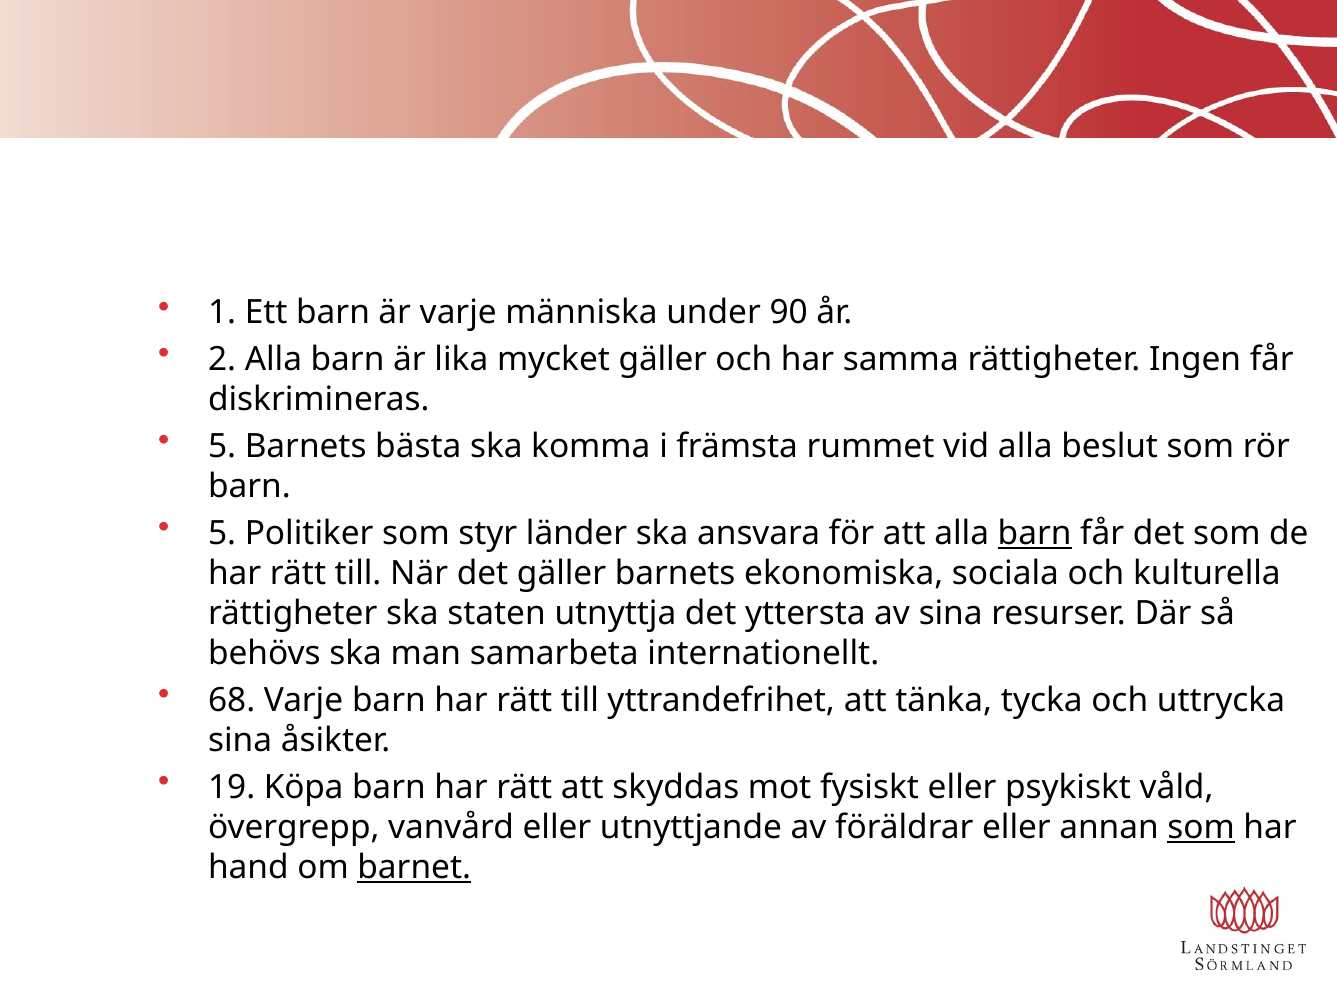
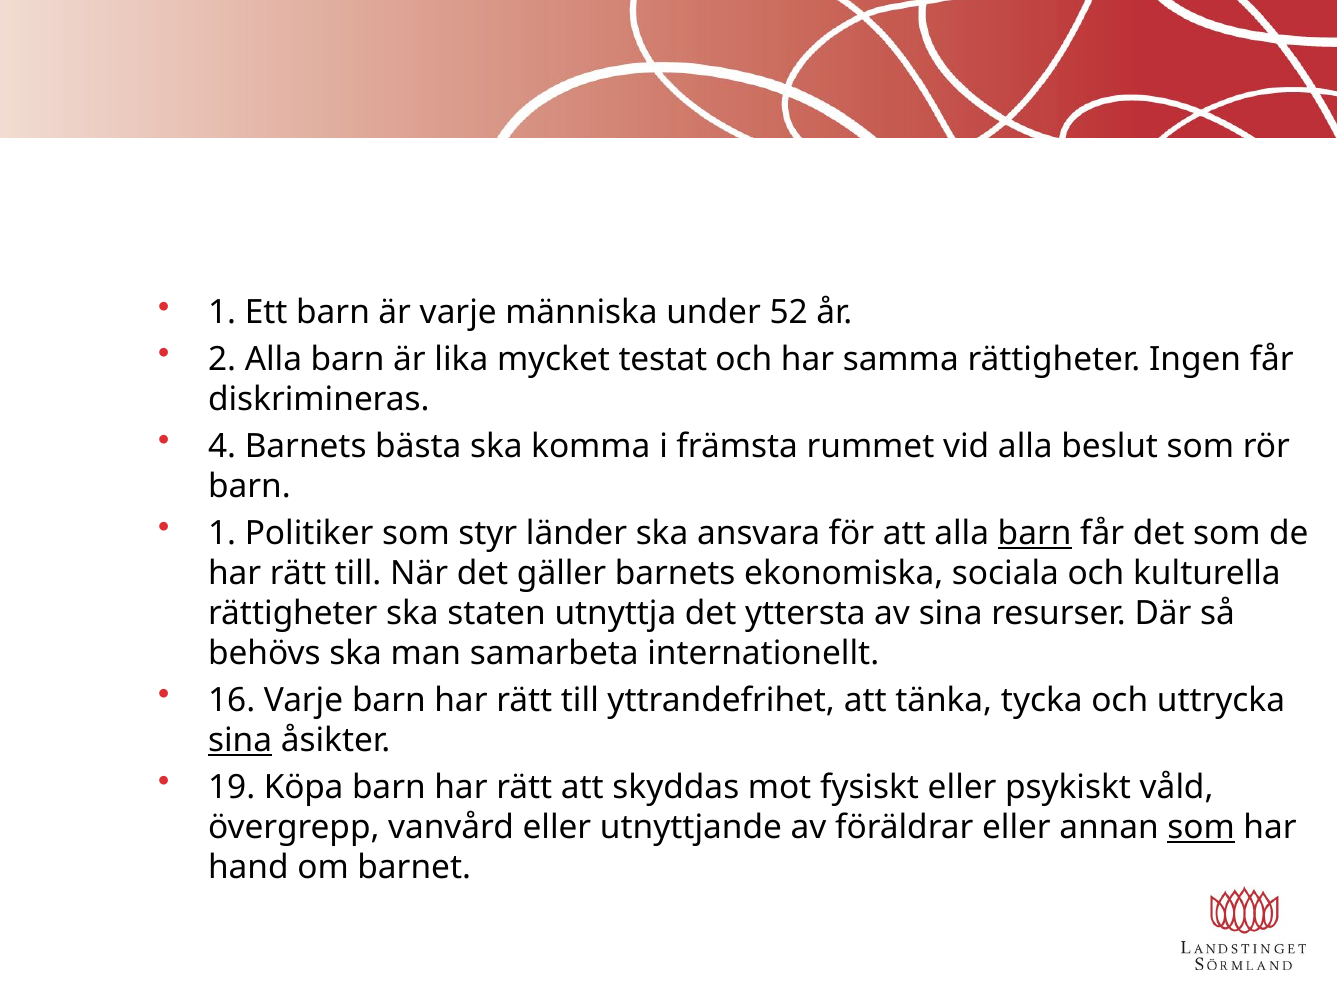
90: 90 -> 52 (789, 313)
mycket gäller: gäller -> testat (663, 359)
5: 5 -> 4 (222, 446)
5: 5 -> 1 (222, 533)
68: 68 -> 16 (232, 700)
sina underline: none -> present (240, 740)
barnet underline: present -> none (414, 867)
